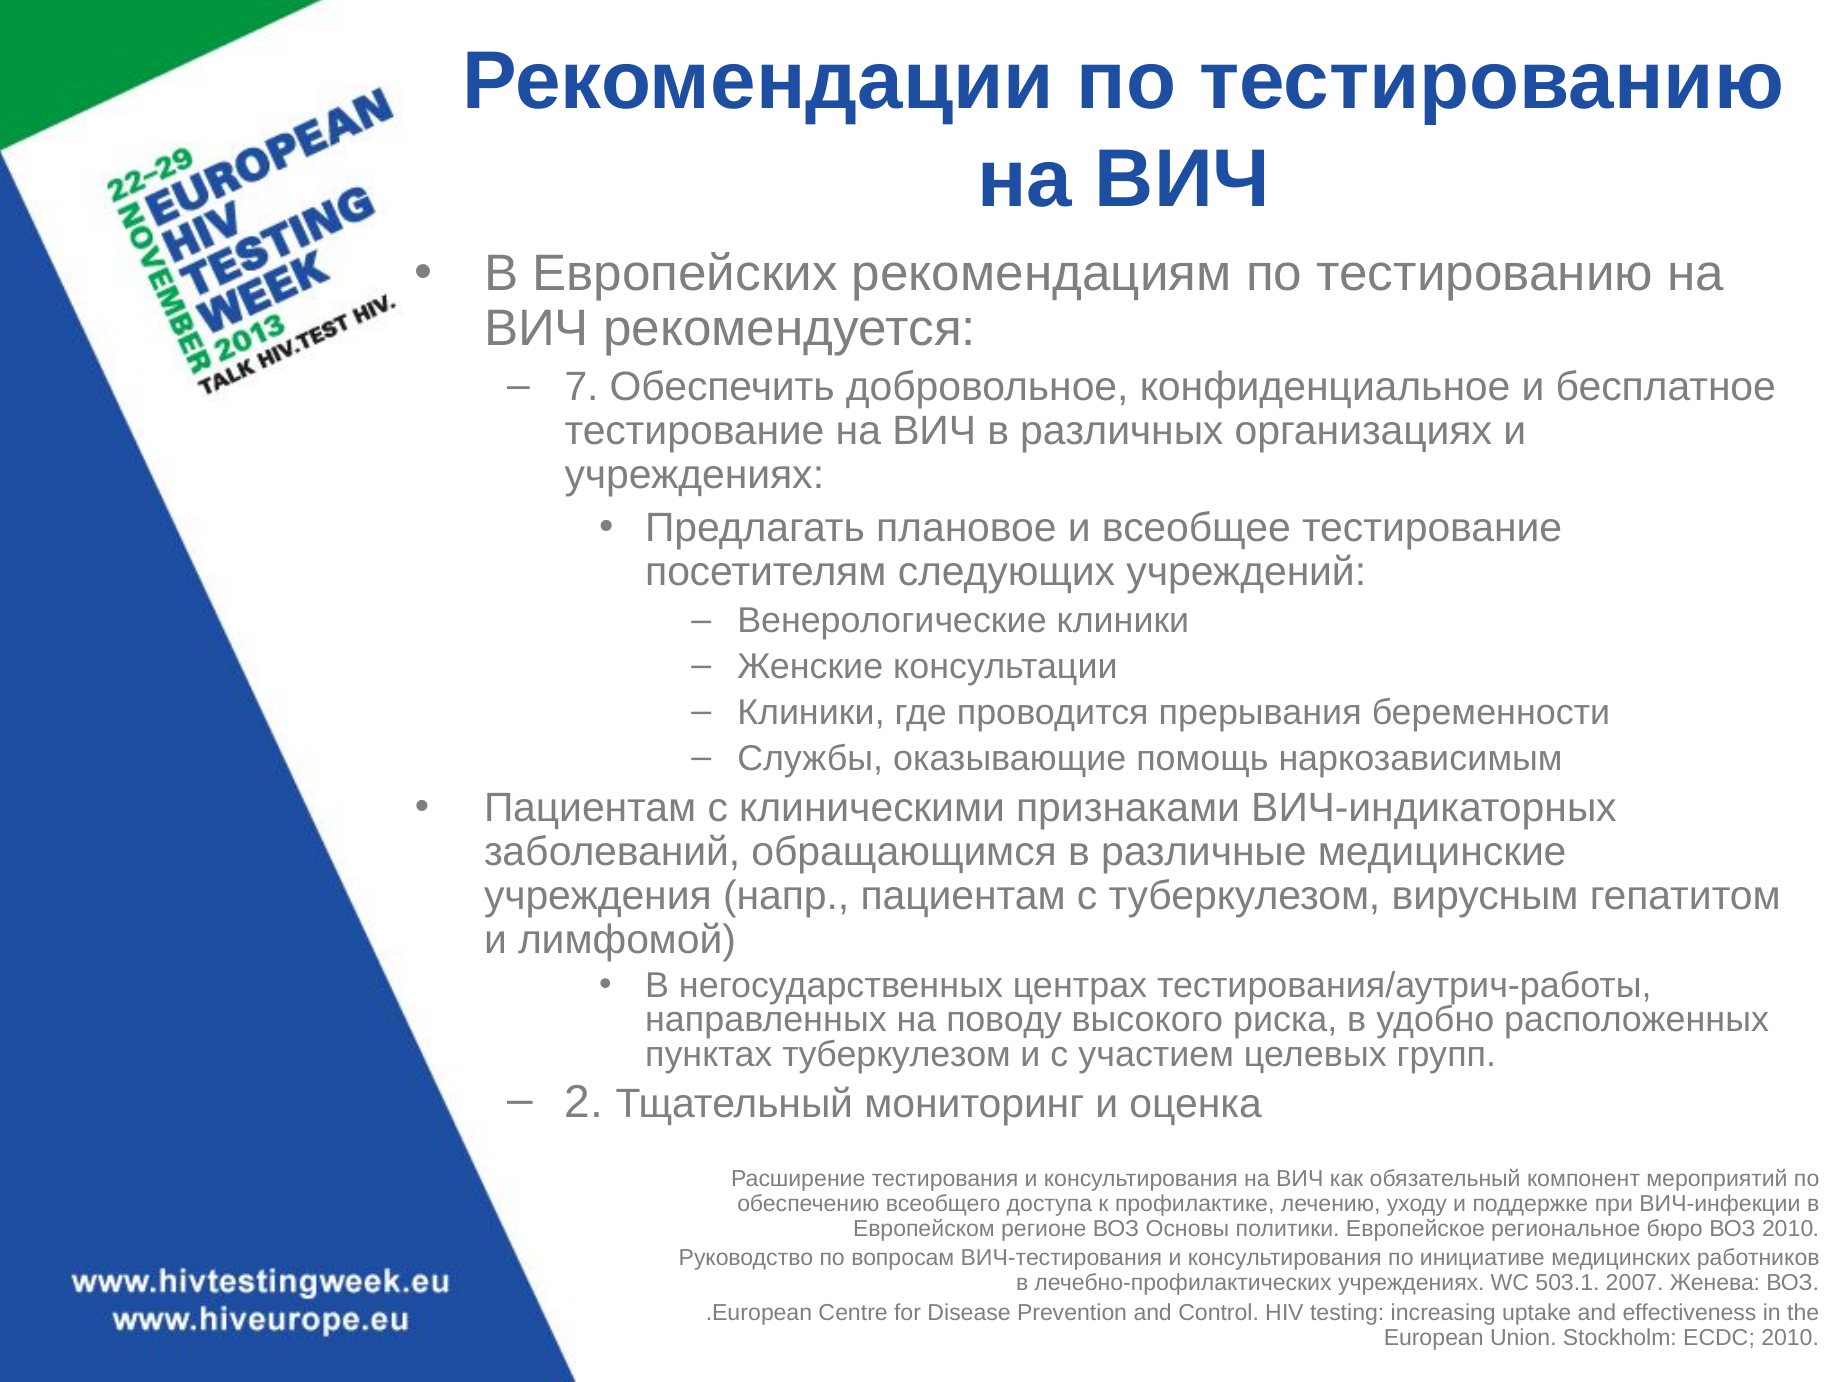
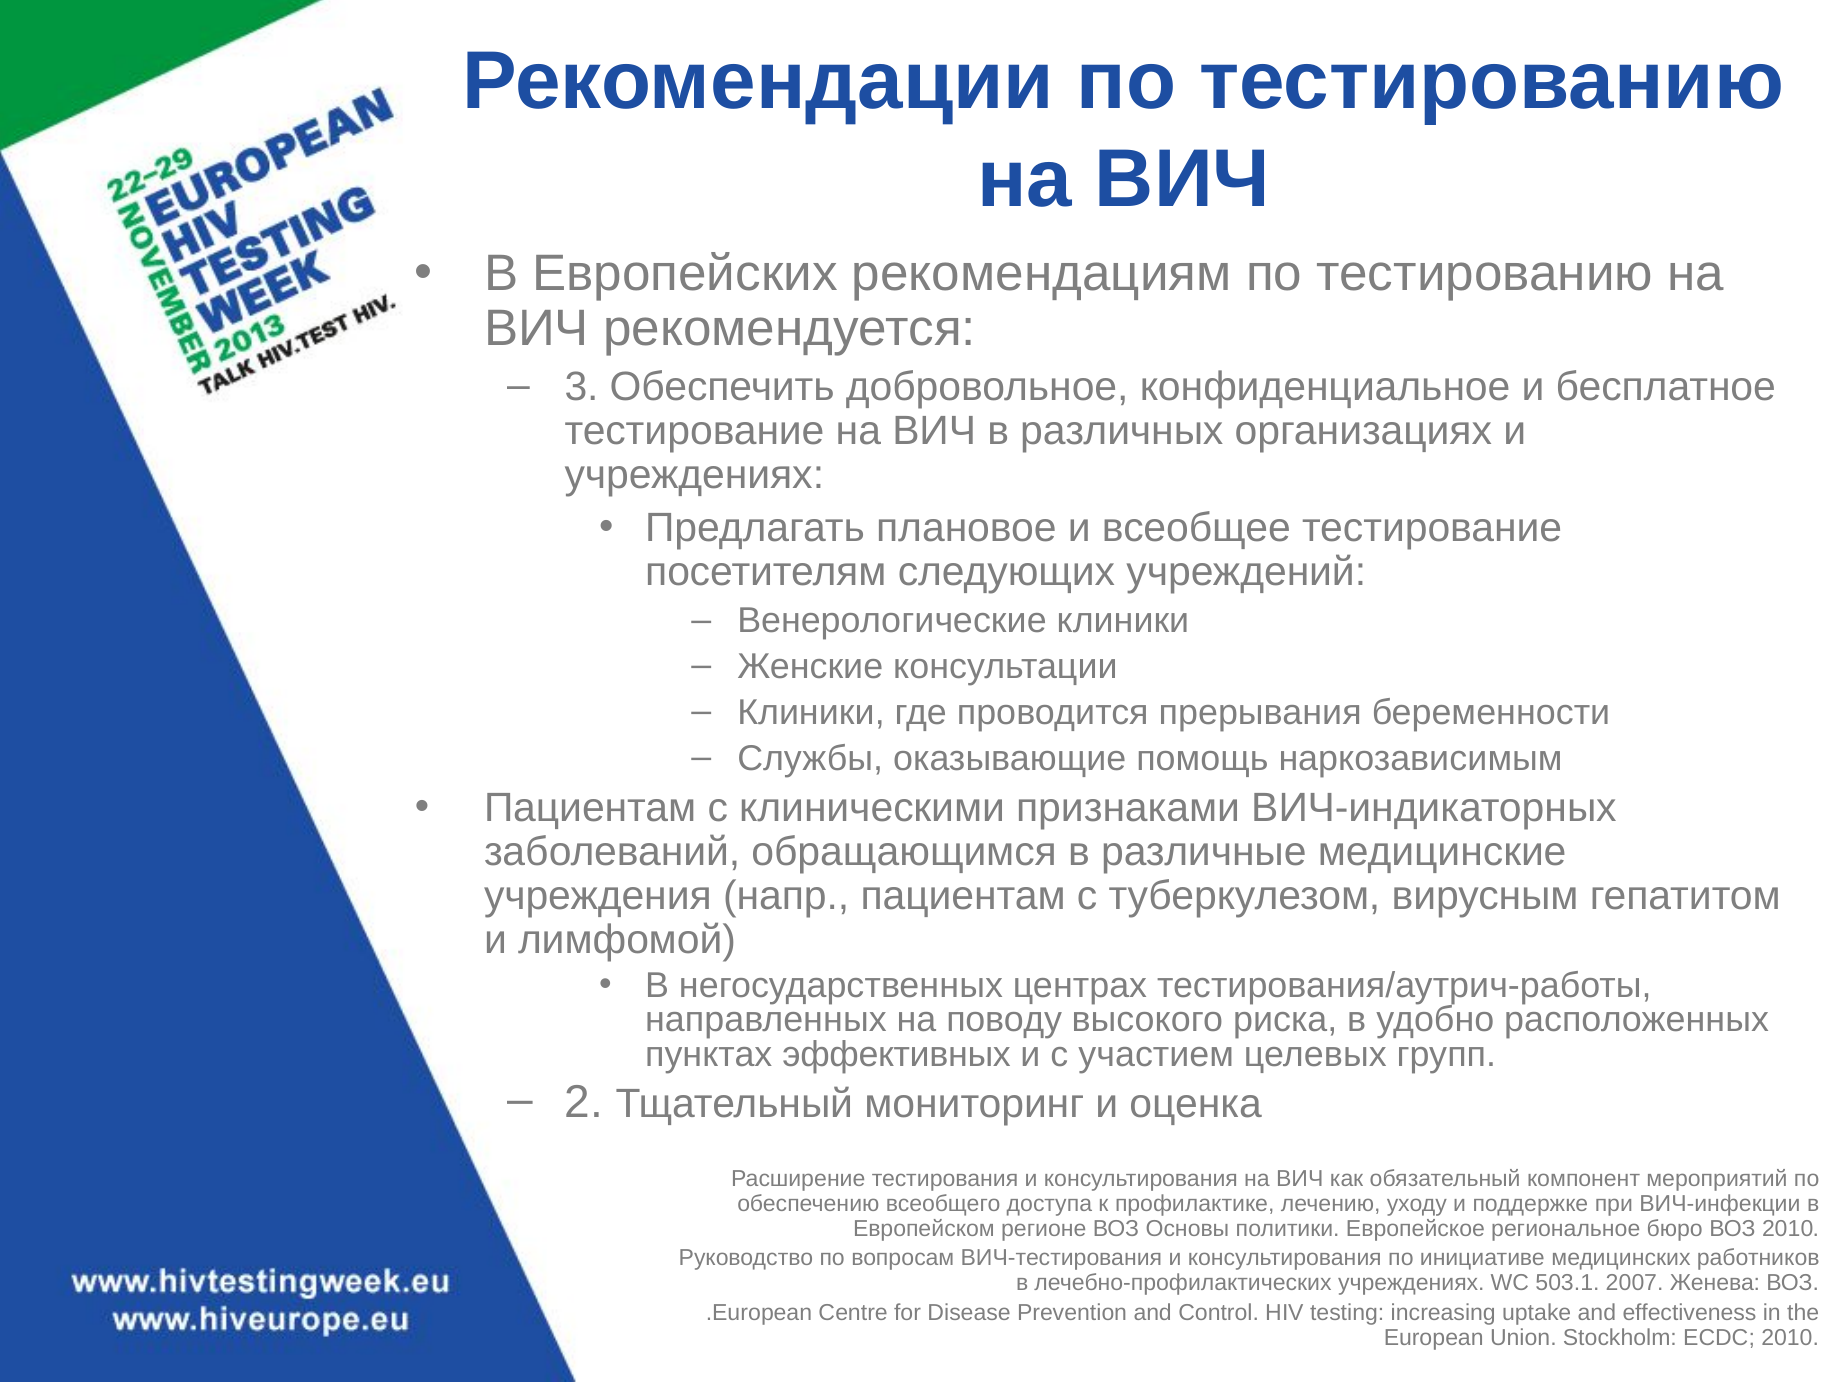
7: 7 -> 3 (582, 387)
пунктах туберкулезом: туберкулезом -> эффективных (897, 1054)
